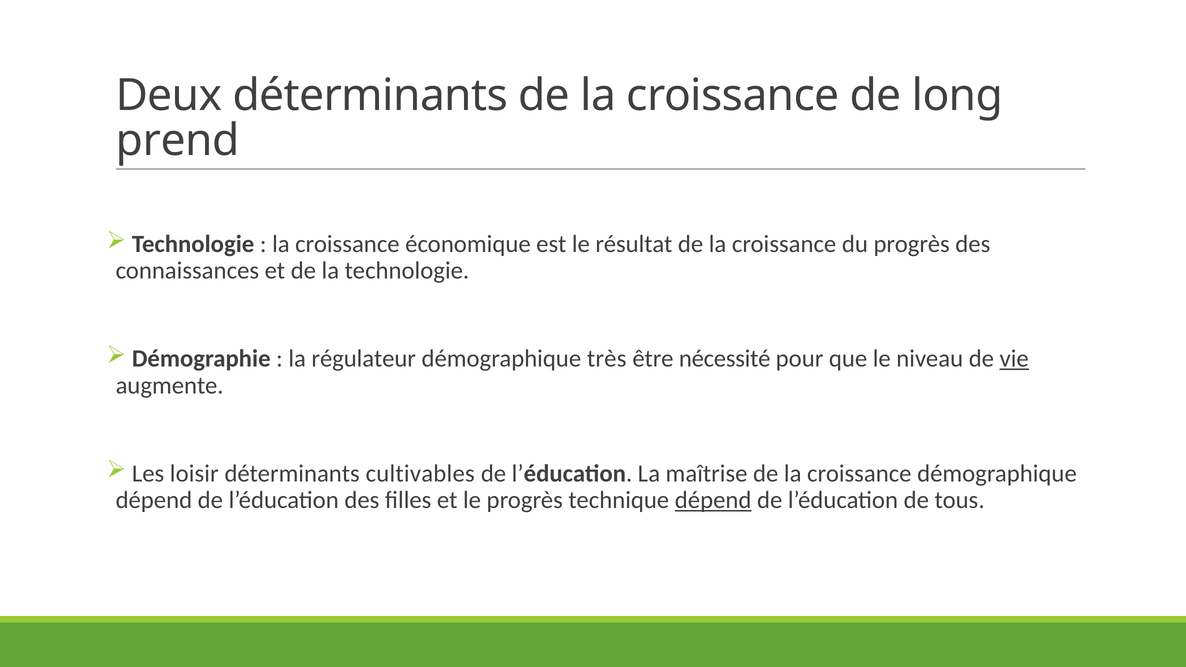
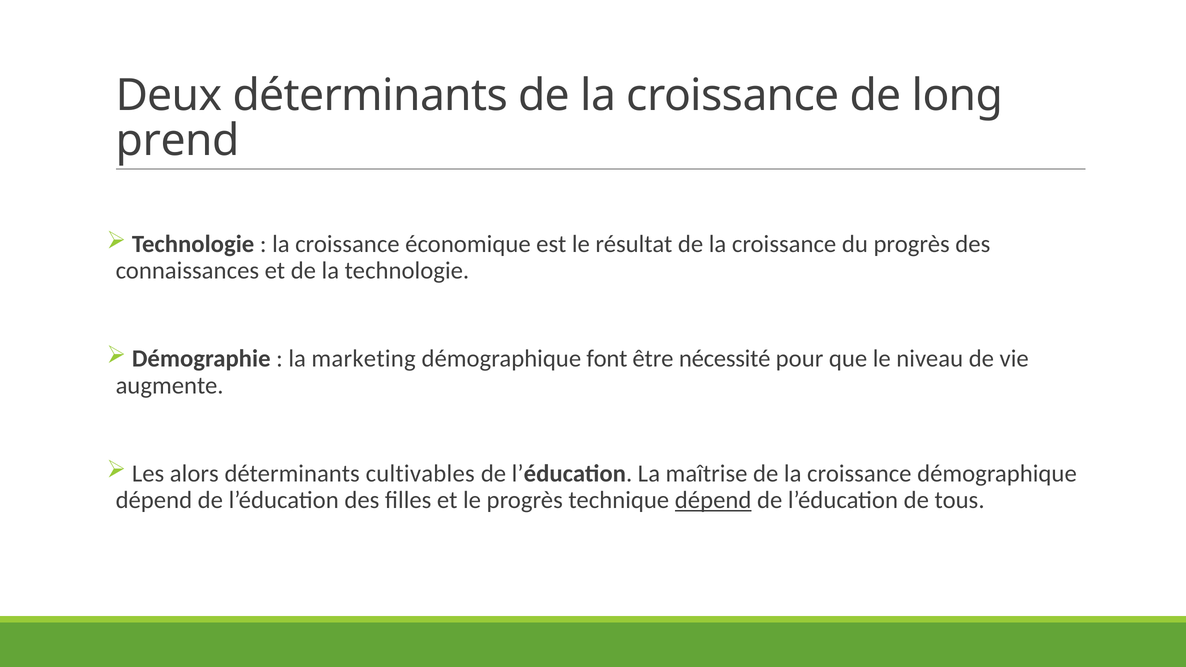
régulateur: régulateur -> marketing (364, 359)
très: très -> font (607, 359)
vie underline: present -> none (1014, 359)
loisir: loisir -> alors (194, 473)
